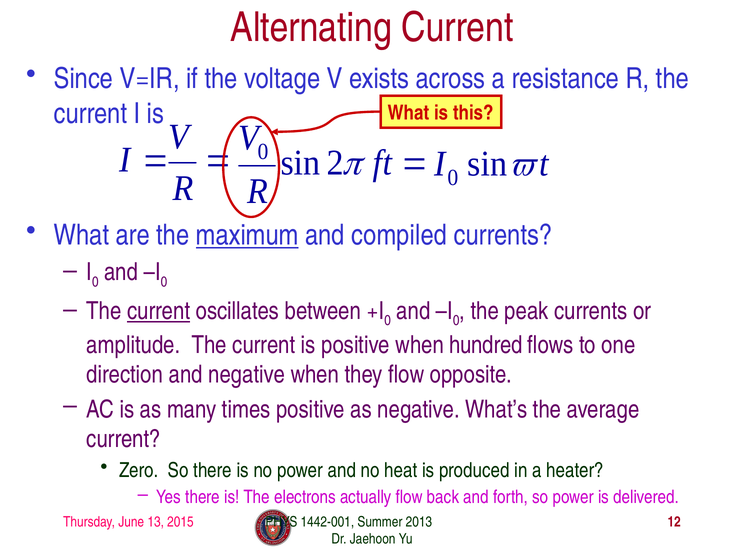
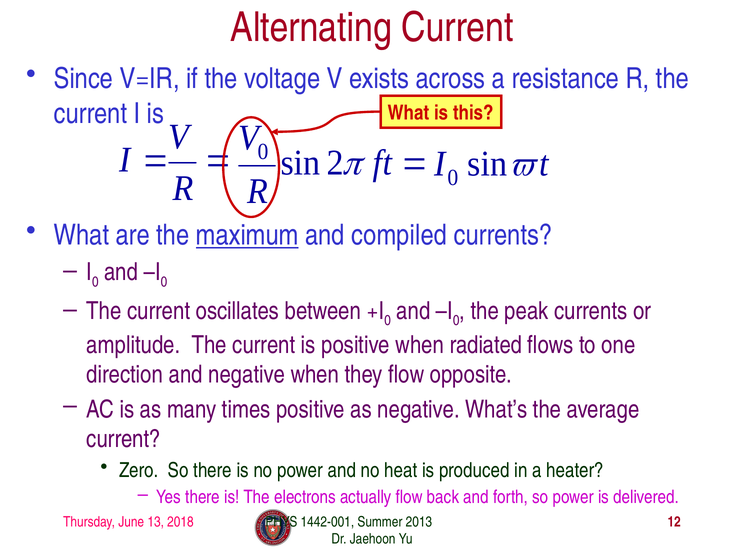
current underline: present -> none (159, 311)
hundred: hundred -> radiated (486, 345)
2015: 2015 -> 2018 (180, 522)
